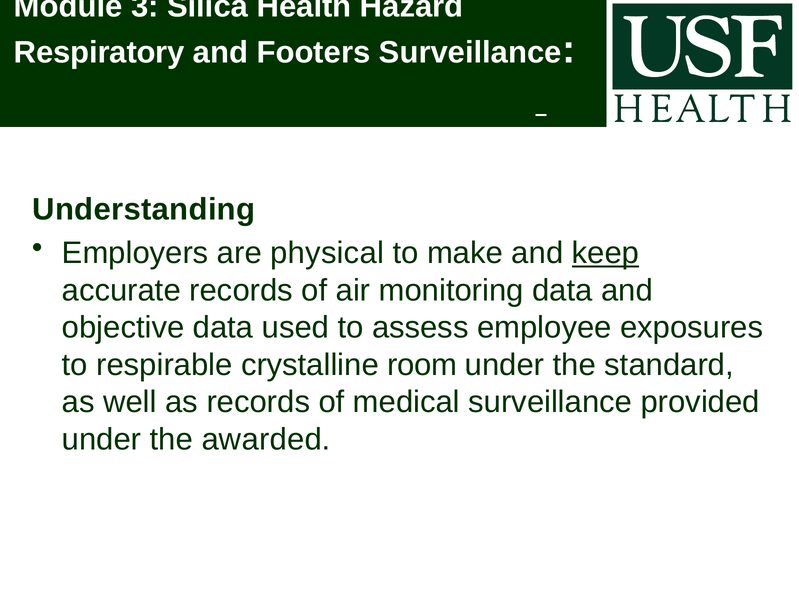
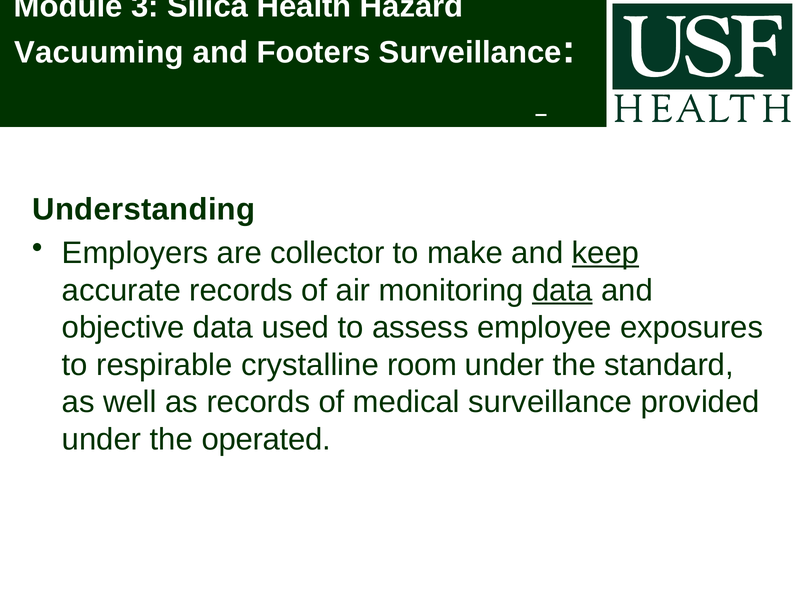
Respiratory: Respiratory -> Vacuuming (99, 53)
physical: physical -> collector (327, 253)
data underline: none -> present (562, 290)
awarded: awarded -> operated (266, 440)
